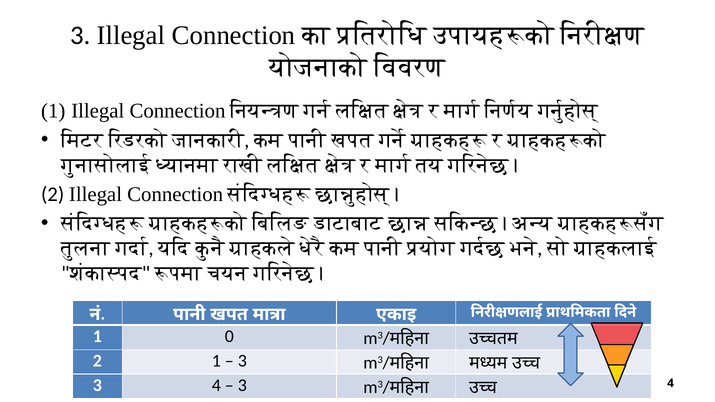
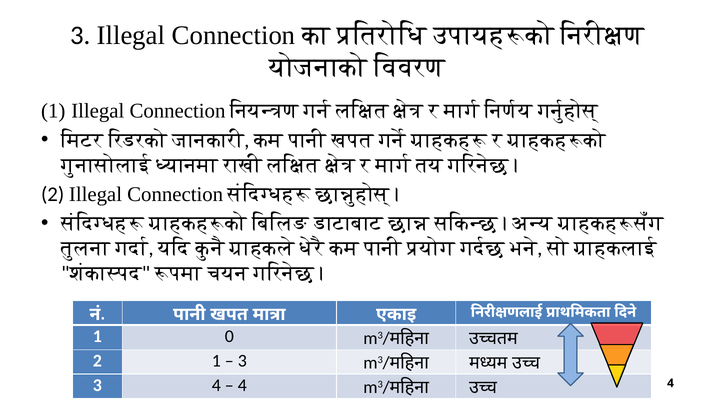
3: 3 -> 4 (242, 385)
